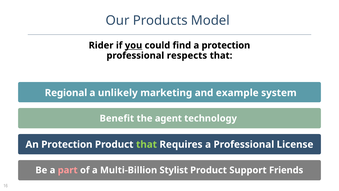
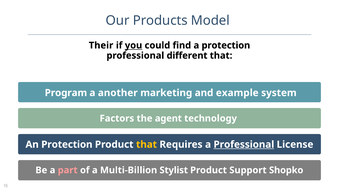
Rider: Rider -> Their (101, 45)
respects: respects -> different (187, 55)
Regional: Regional -> Program (66, 93)
unlikely: unlikely -> another (118, 93)
Benefit: Benefit -> Factors (117, 118)
that colour: light green -> yellow (147, 144)
Professional underline: none -> present (244, 144)
Friends: Friends -> Shopko (286, 170)
